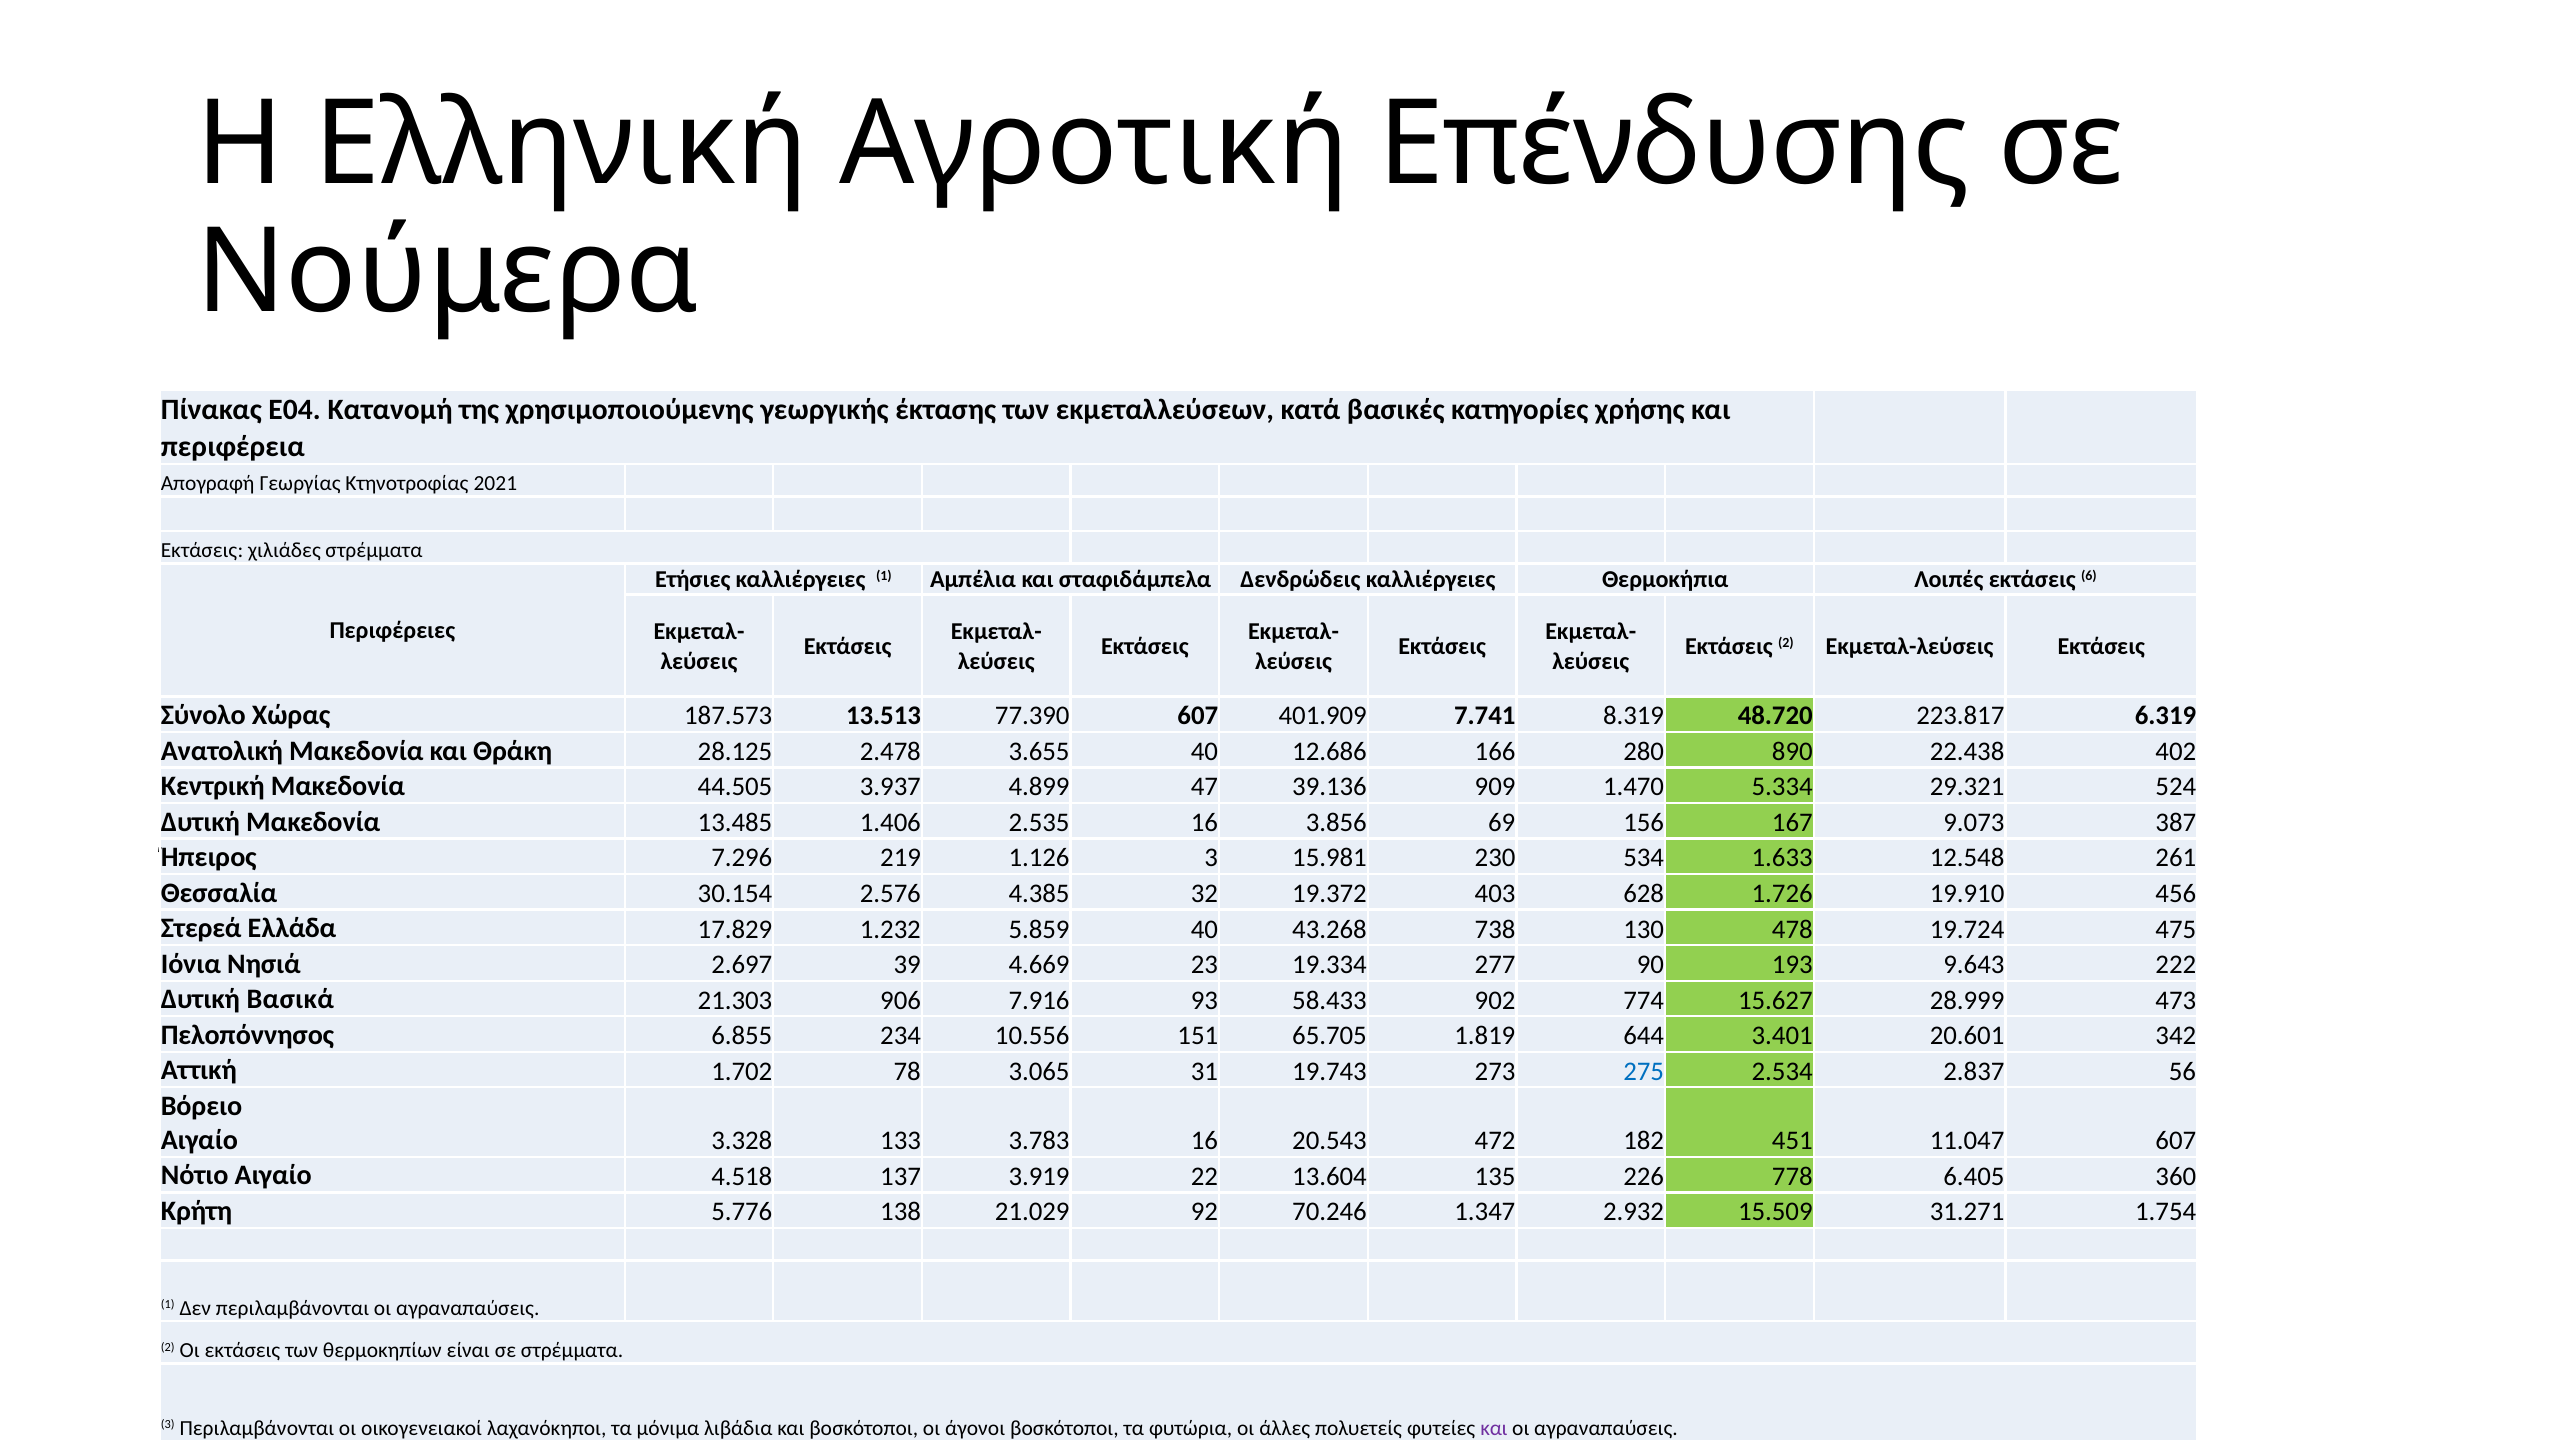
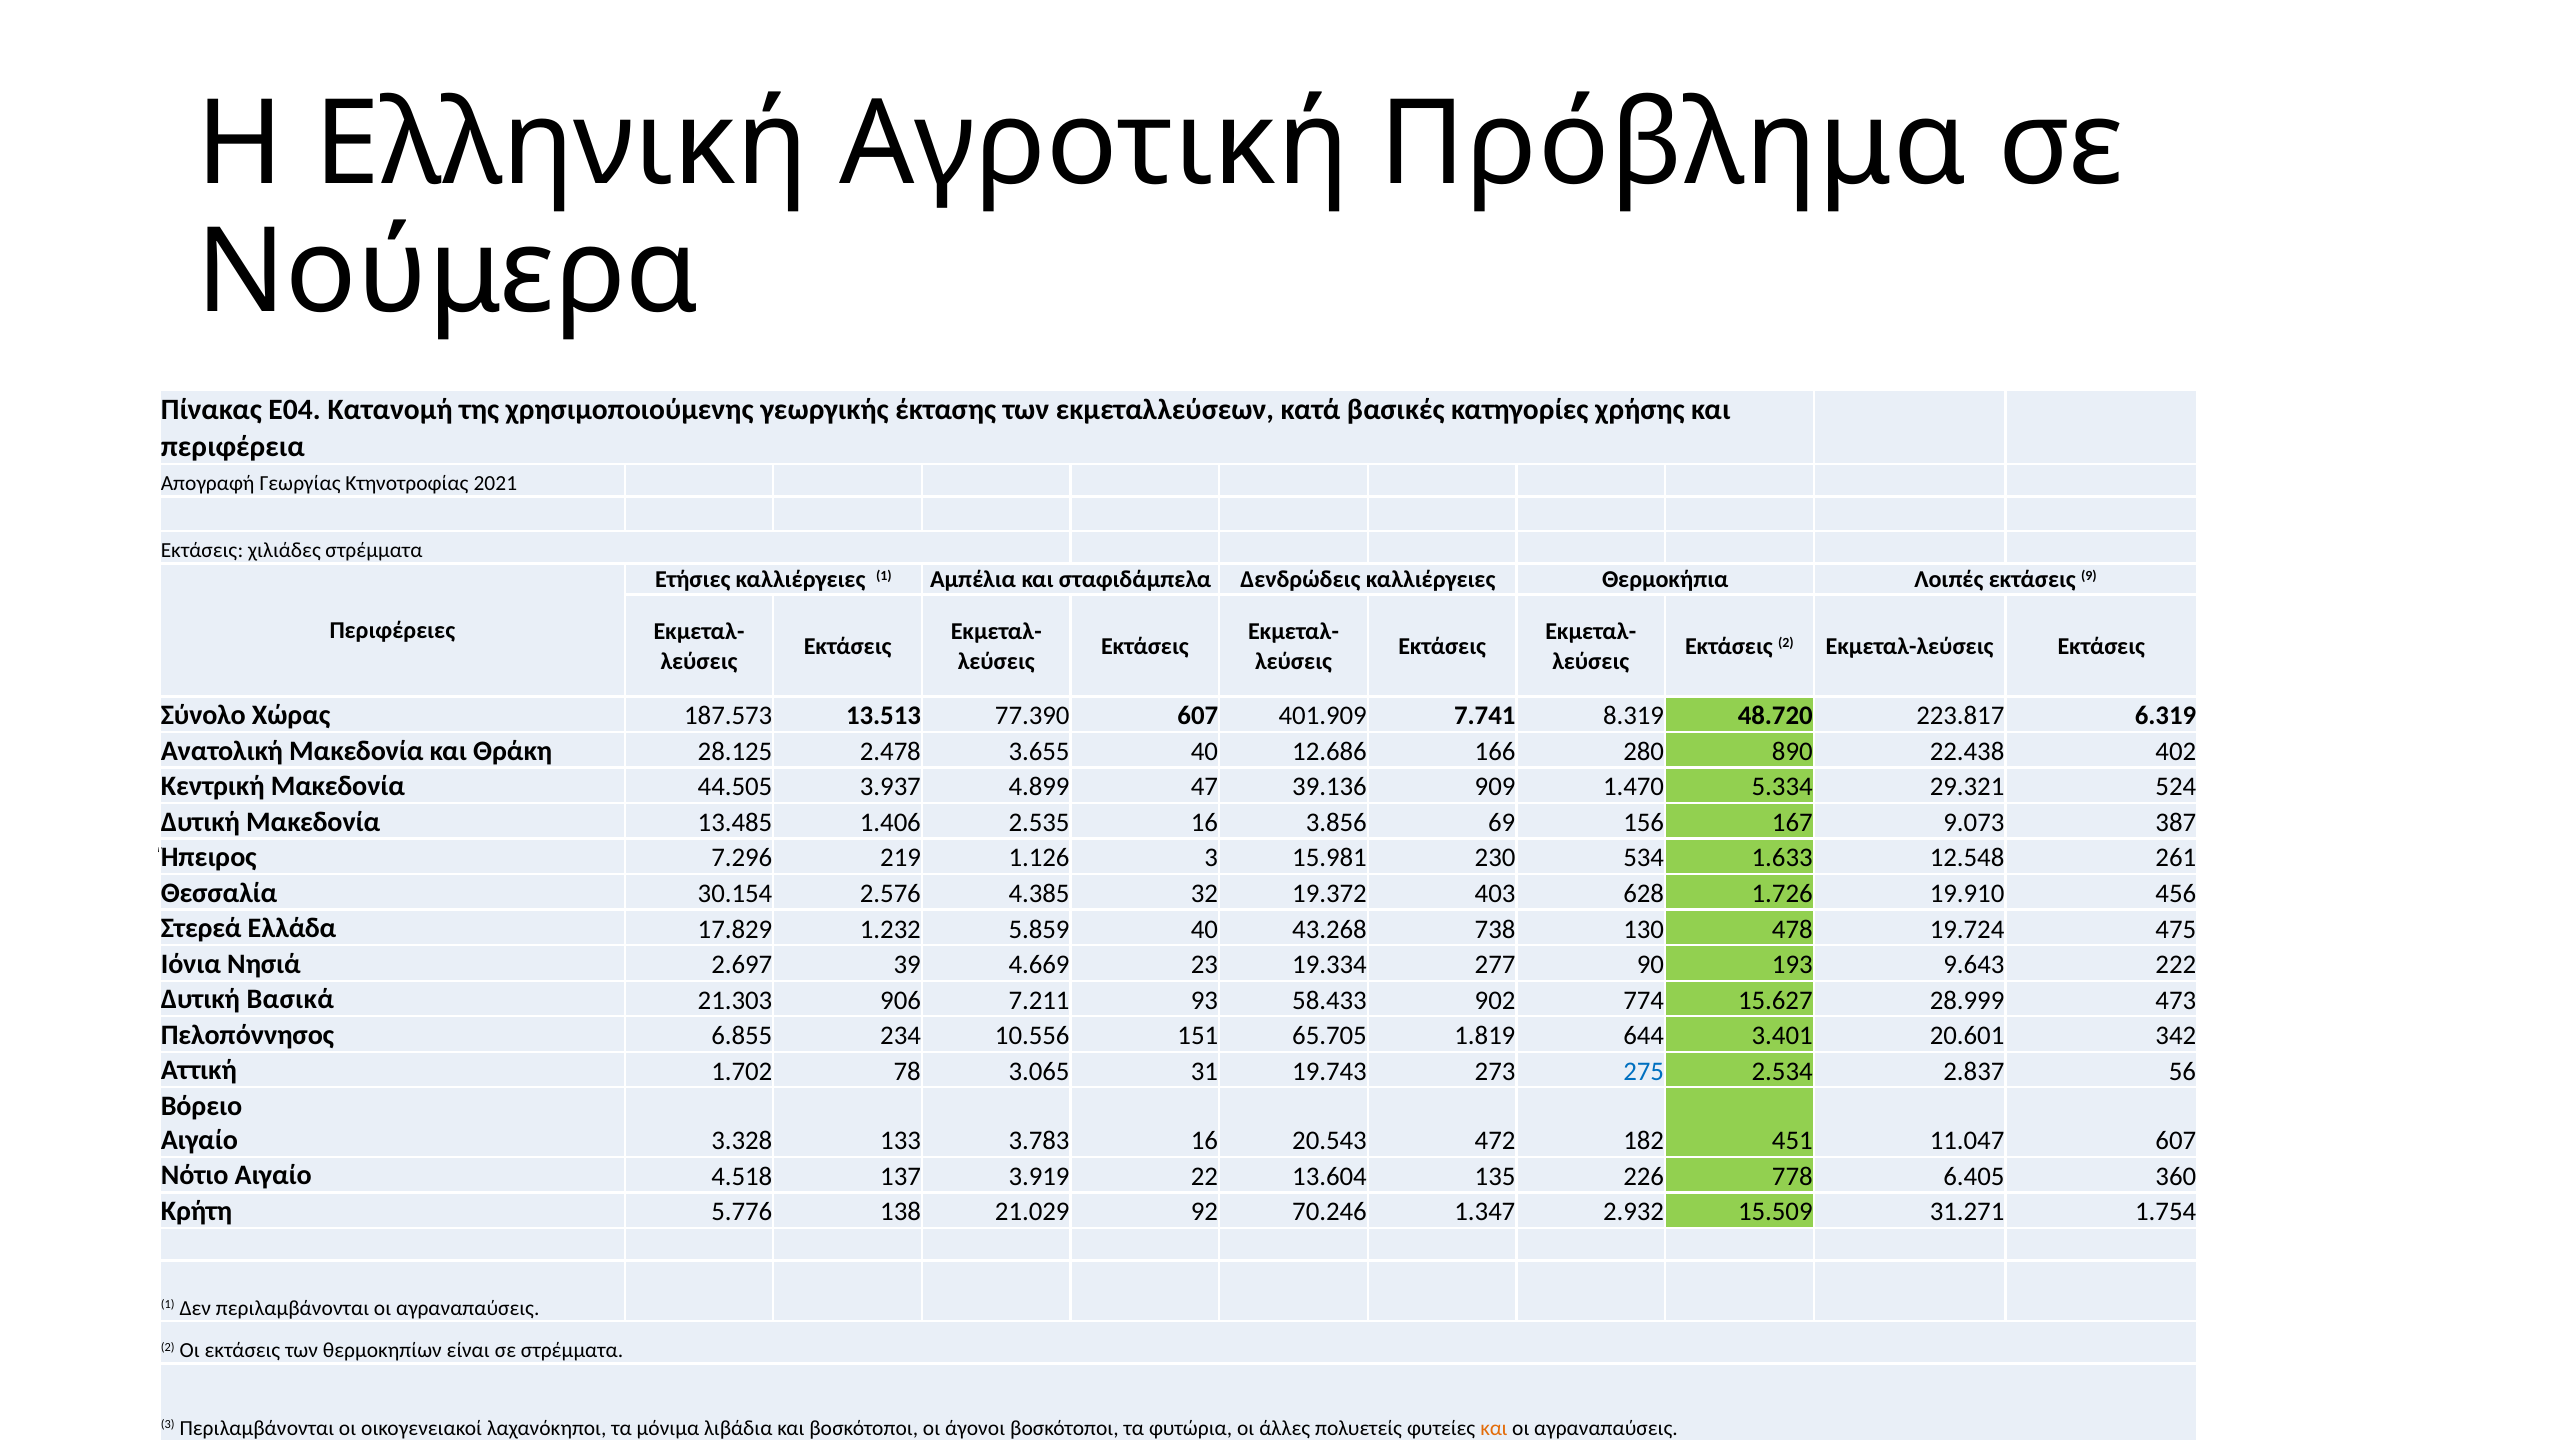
Επένδυσης: Επένδυσης -> Πρόβλημα (1673, 145)
6: 6 -> 9 (2089, 576)
7.916: 7.916 -> 7.211 (1039, 1000)
και colour: purple -> orange (1494, 1428)
